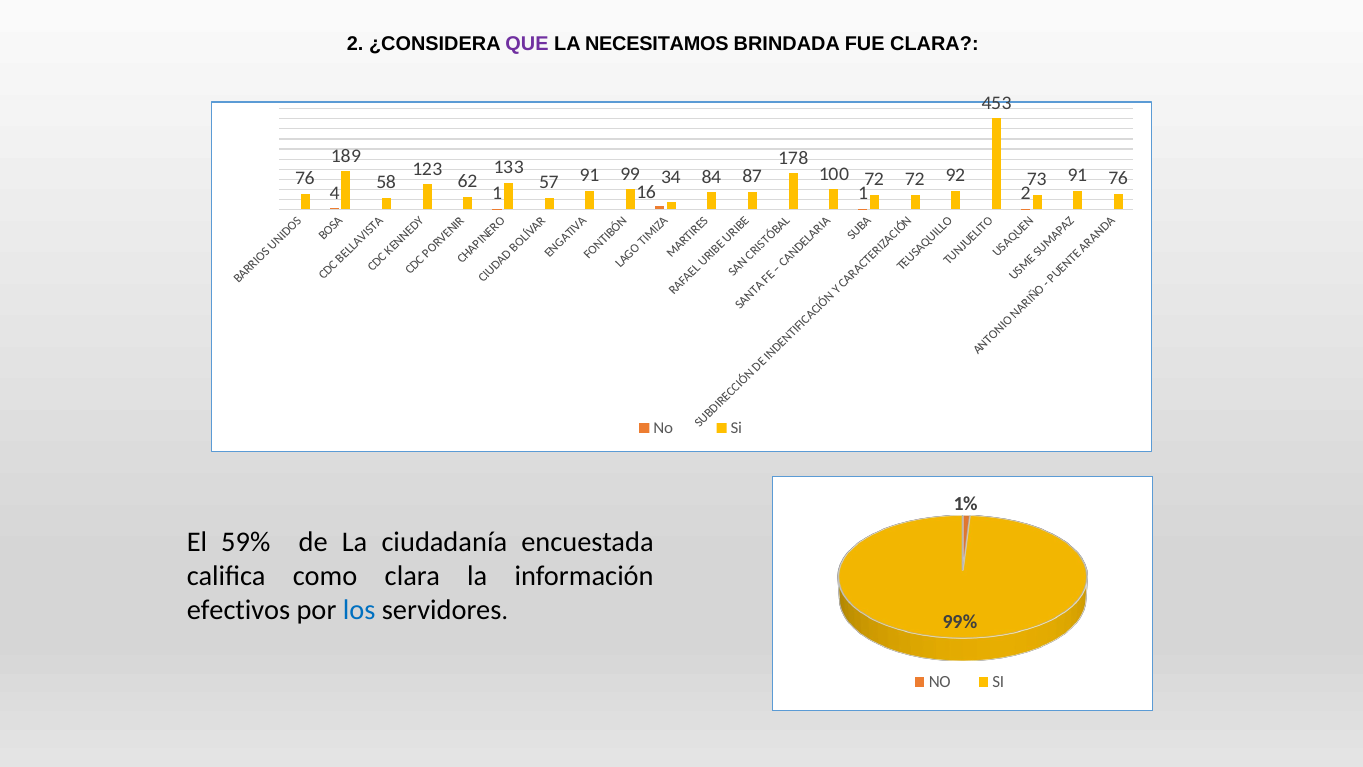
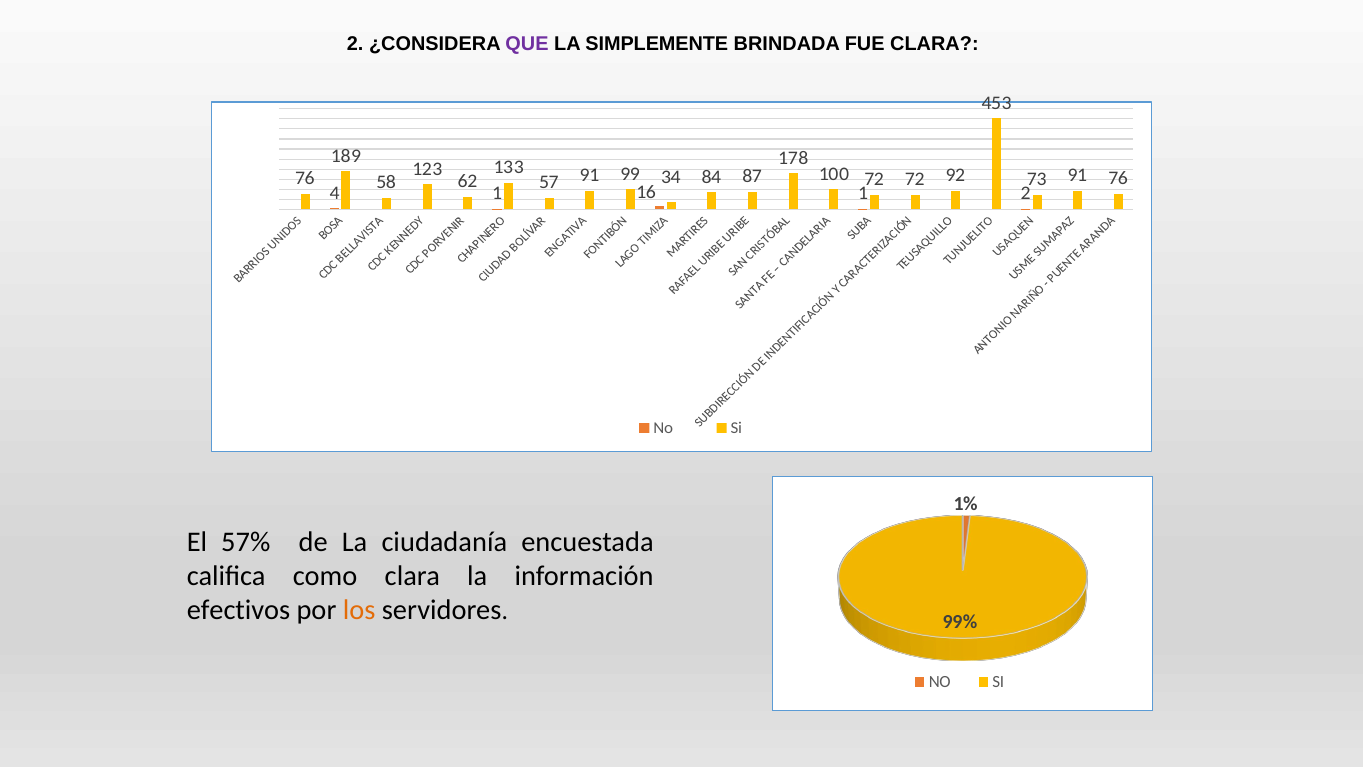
NECESITAMOS: NECESITAMOS -> SIMPLEMENTE (657, 44)
59%: 59% -> 57% (246, 542)
los colour: blue -> orange (359, 610)
